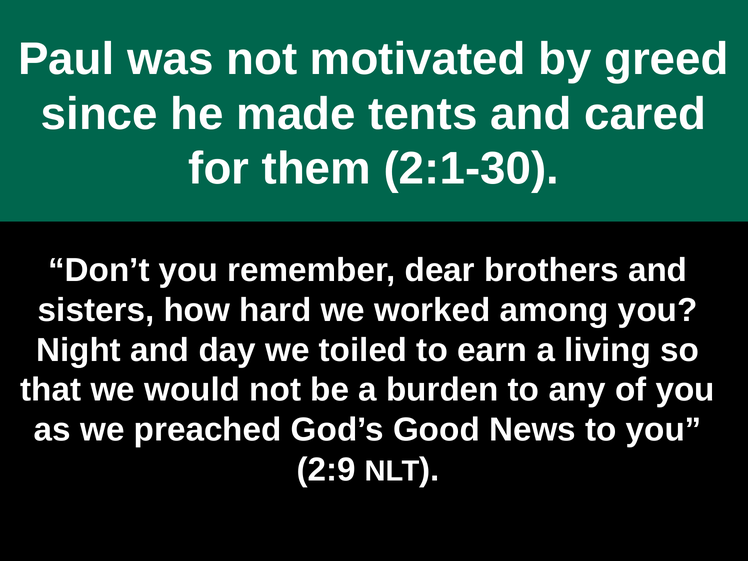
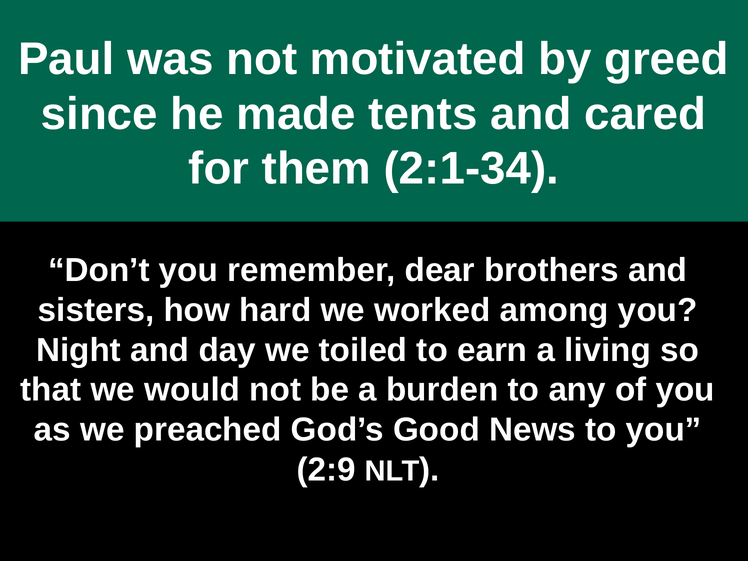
2:1-30: 2:1-30 -> 2:1-34 (471, 169)
